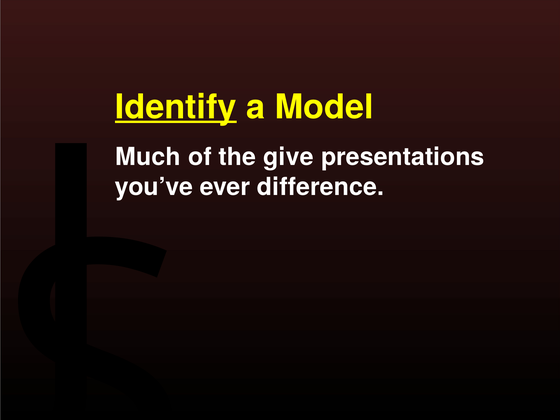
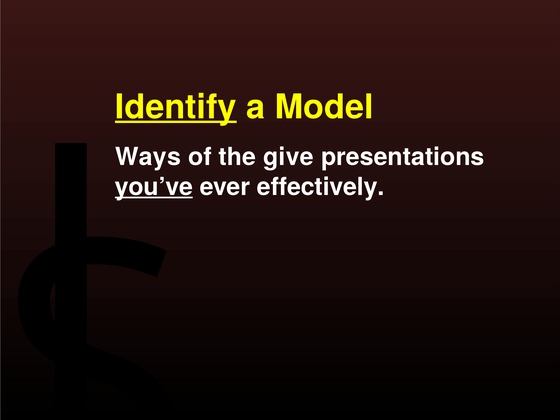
Much: Much -> Ways (148, 157)
you’ve underline: none -> present (154, 187)
difference: difference -> effectively (321, 187)
